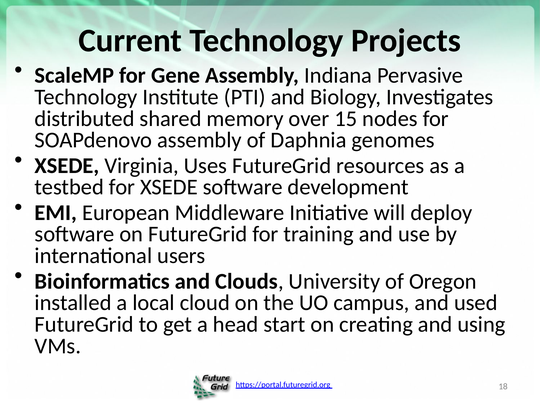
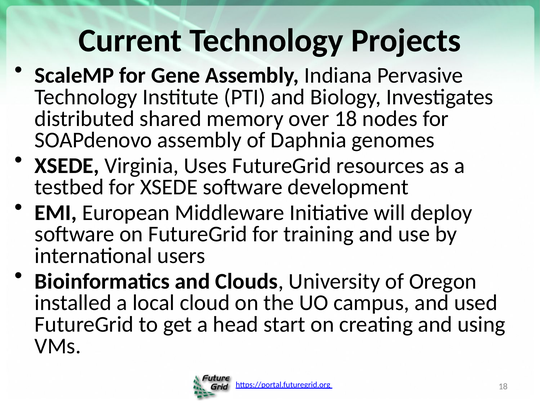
over 15: 15 -> 18 (346, 119)
